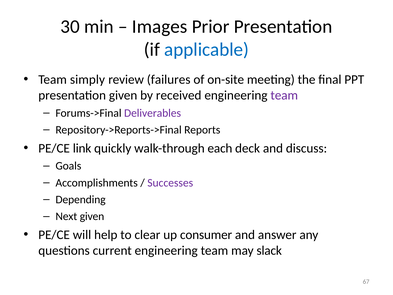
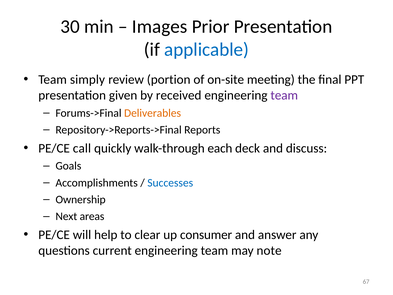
failures: failures -> portion (169, 80)
Deliverables colour: purple -> orange (153, 113)
link: link -> call (82, 148)
Successes colour: purple -> blue (170, 183)
Depending: Depending -> Ownership (81, 199)
Next given: given -> areas (92, 216)
slack: slack -> note (269, 250)
